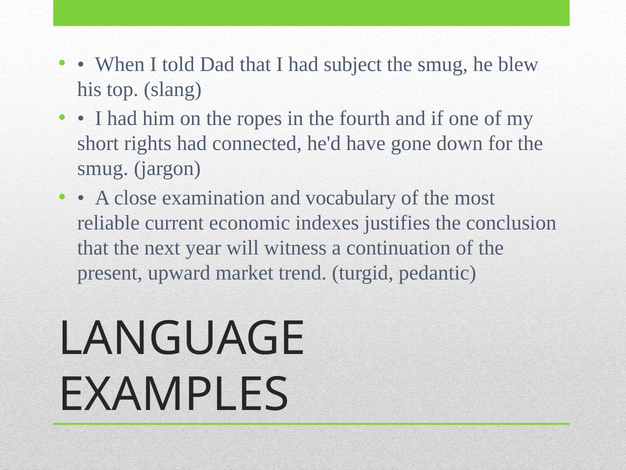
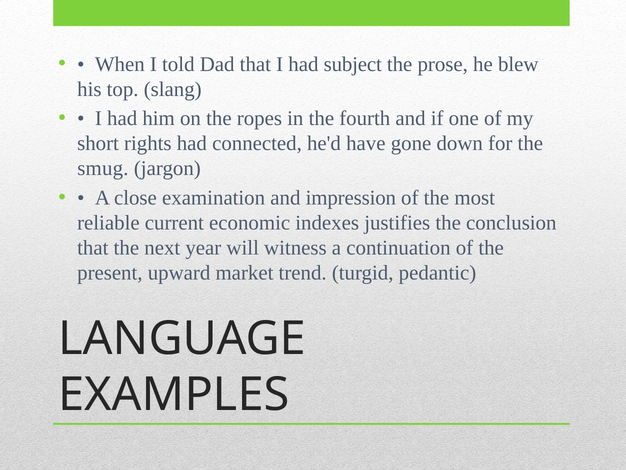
smug: smug -> prose (443, 64)
vocabulary: vocabulary -> impression (351, 198)
